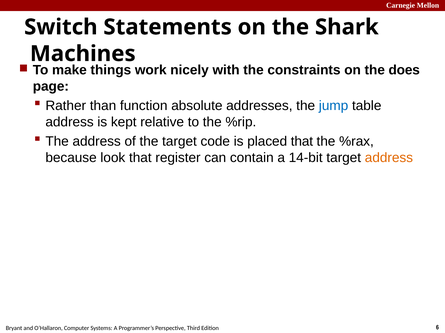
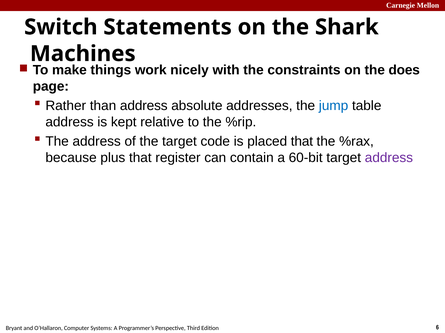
than function: function -> address (144, 106)
look: look -> plus (113, 158)
14-bit: 14-bit -> 60-bit (306, 158)
address colour: orange -> purple (389, 158)
